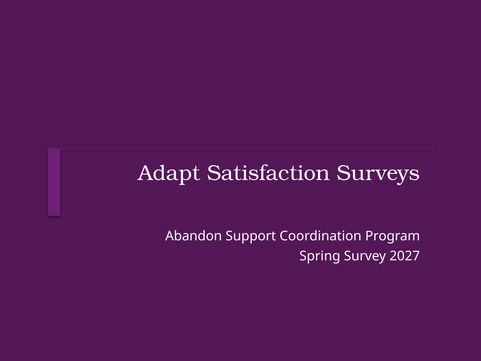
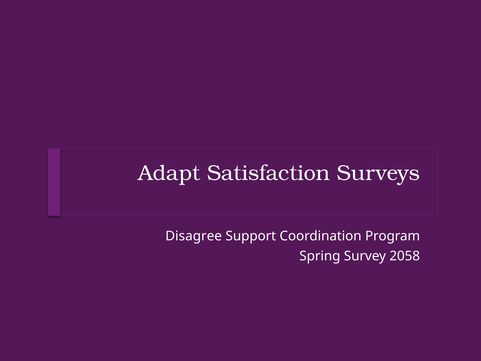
Abandon: Abandon -> Disagree (194, 236)
2027: 2027 -> 2058 (405, 256)
